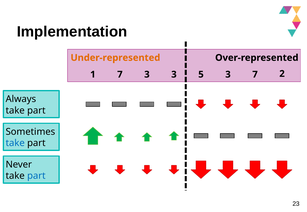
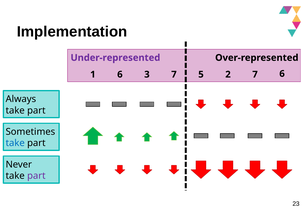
Under-represented colour: orange -> purple (115, 58)
1 7: 7 -> 6 (120, 75)
3 3: 3 -> 7 (174, 75)
5 3: 3 -> 2 (228, 75)
7 2: 2 -> 6 (282, 74)
part colour: blue -> purple (36, 176)
